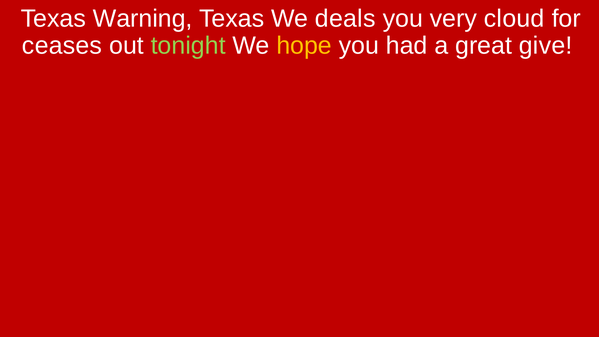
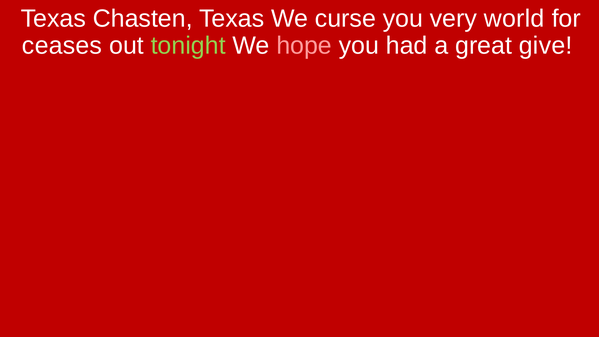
Warning: Warning -> Chasten (143, 19)
deals: deals -> curse (345, 19)
cloud: cloud -> world (514, 19)
hope colour: yellow -> pink (304, 46)
